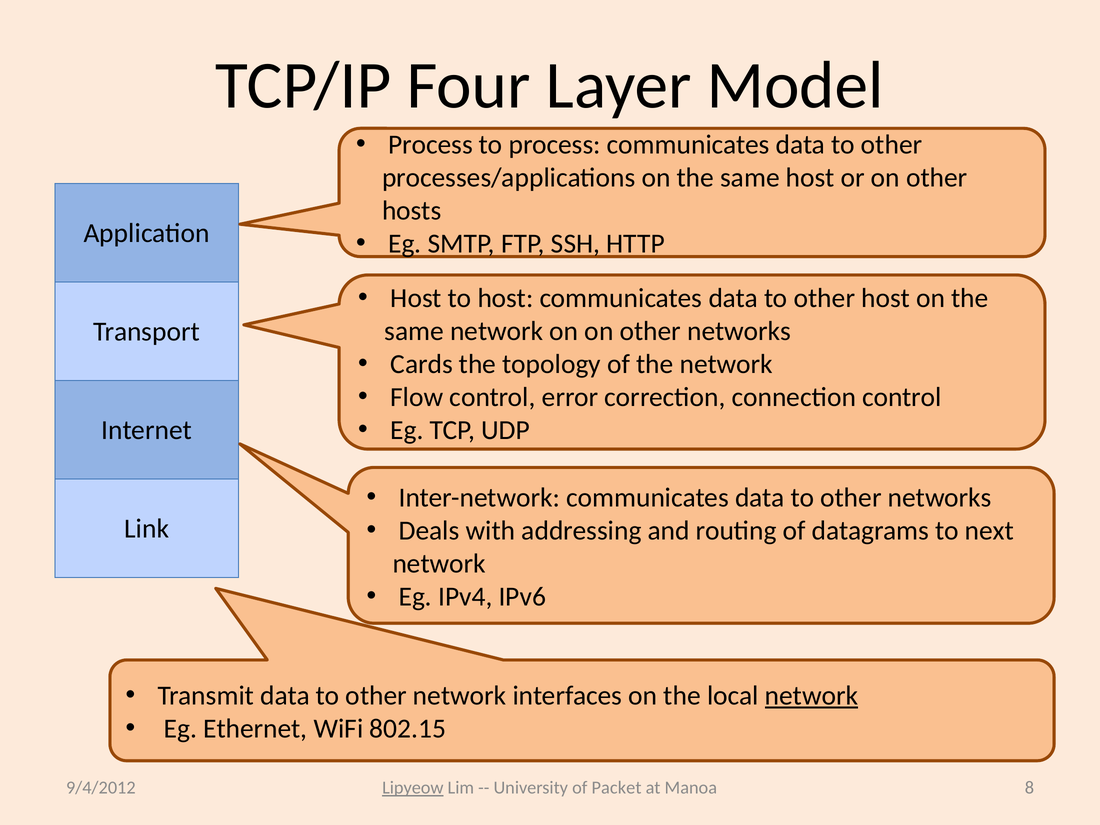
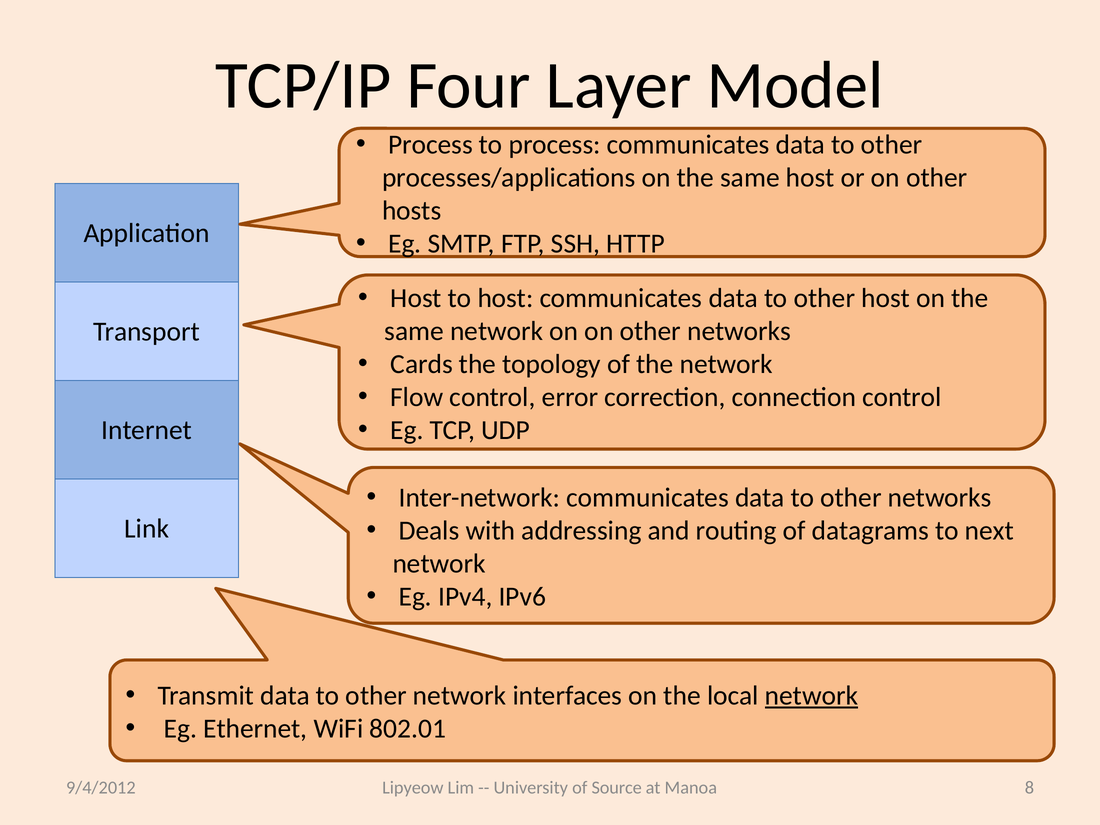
802.15: 802.15 -> 802.01 (408, 729)
Lipyeow underline: present -> none (413, 788)
Packet: Packet -> Source (617, 788)
